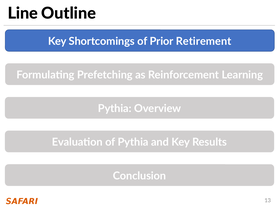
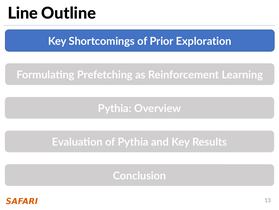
Retirement: Retirement -> Exploration (204, 41)
